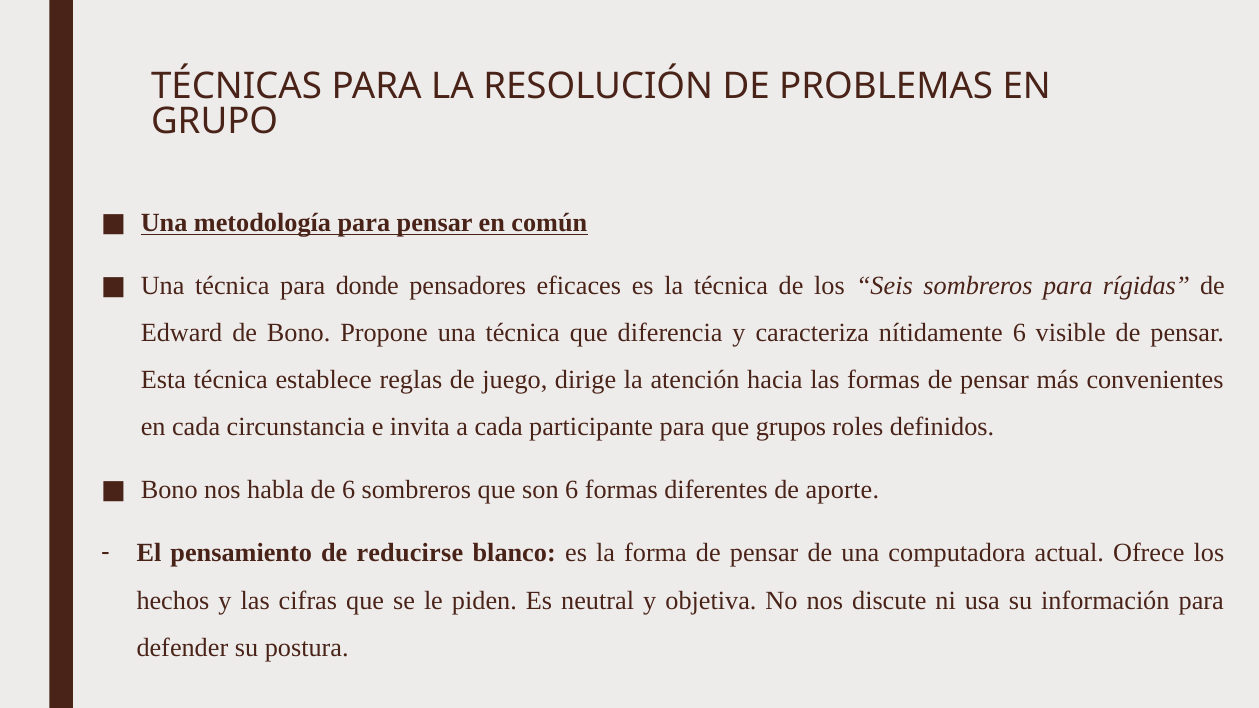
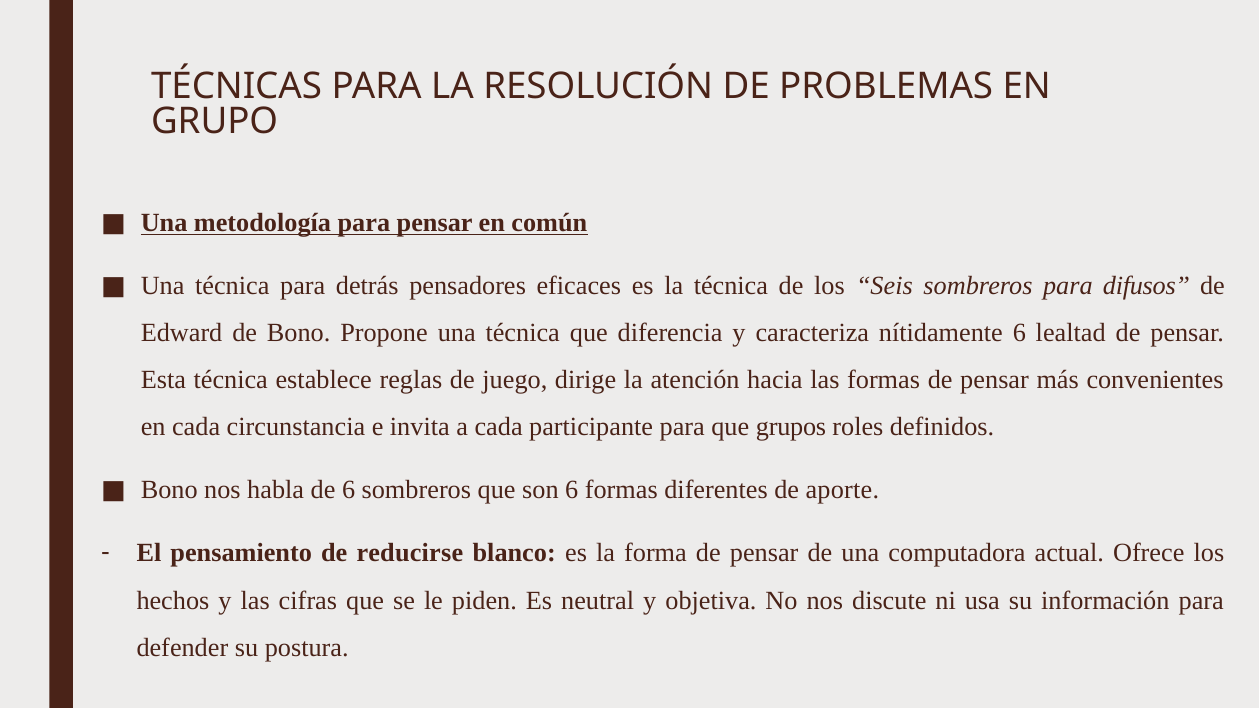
donde: donde -> detrás (367, 286)
rígidas: rígidas -> difusos (1147, 286)
visible: visible -> lealtad (1071, 333)
